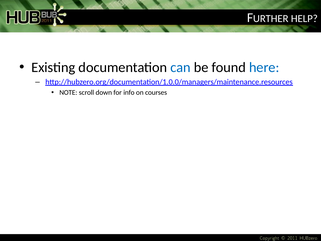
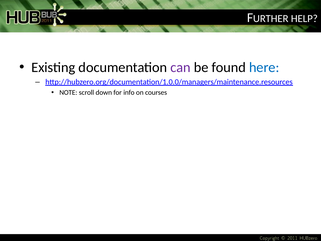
can colour: blue -> purple (181, 67)
